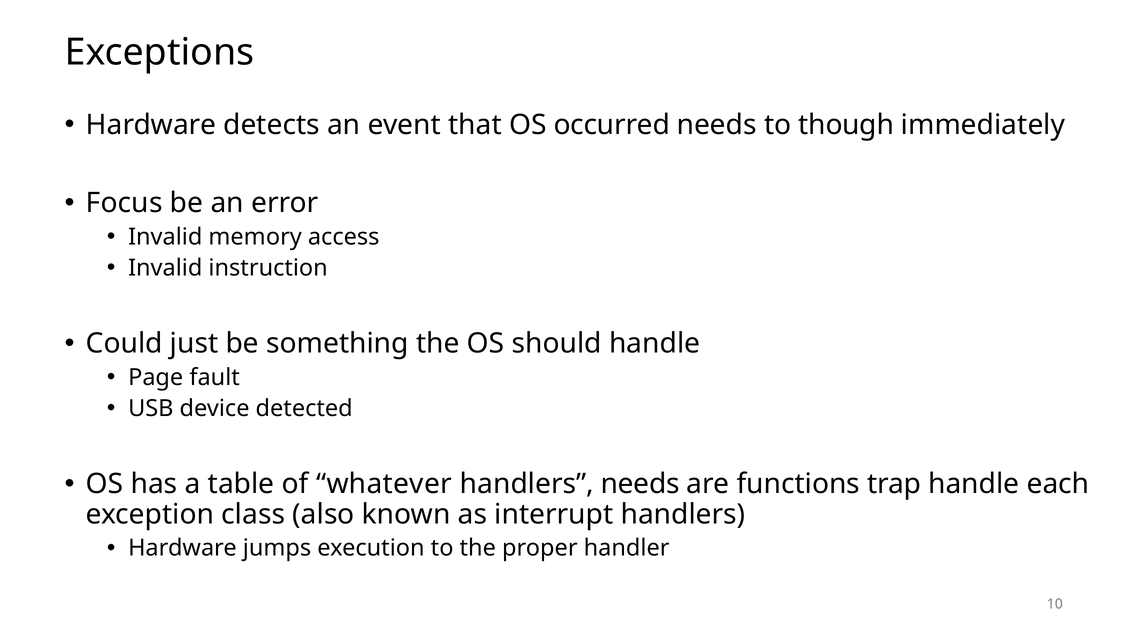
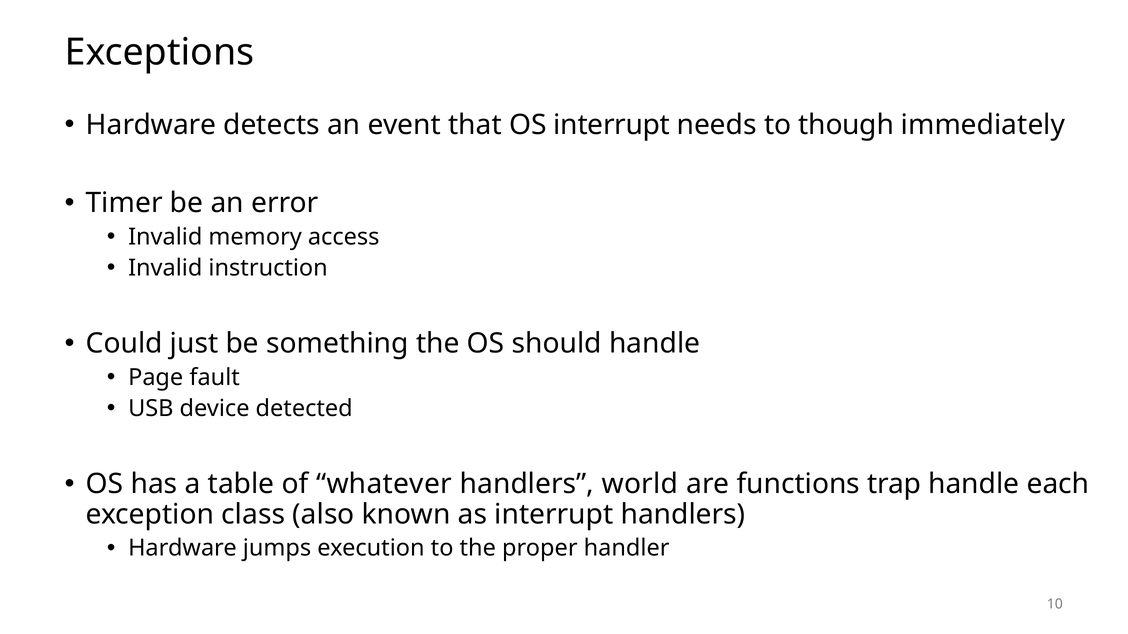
OS occurred: occurred -> interrupt (612, 125)
Focus: Focus -> Timer (124, 203)
handlers needs: needs -> world (640, 484)
